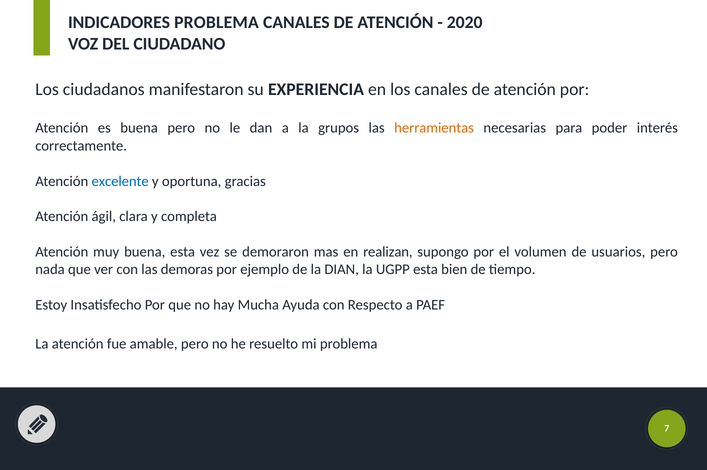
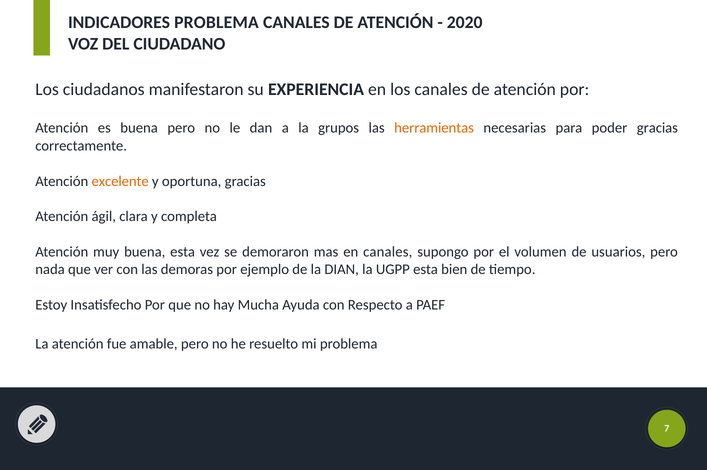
poder interés: interés -> gracias (657, 128)
excelente colour: blue -> orange (120, 181)
en realizan: realizan -> canales (388, 252)
